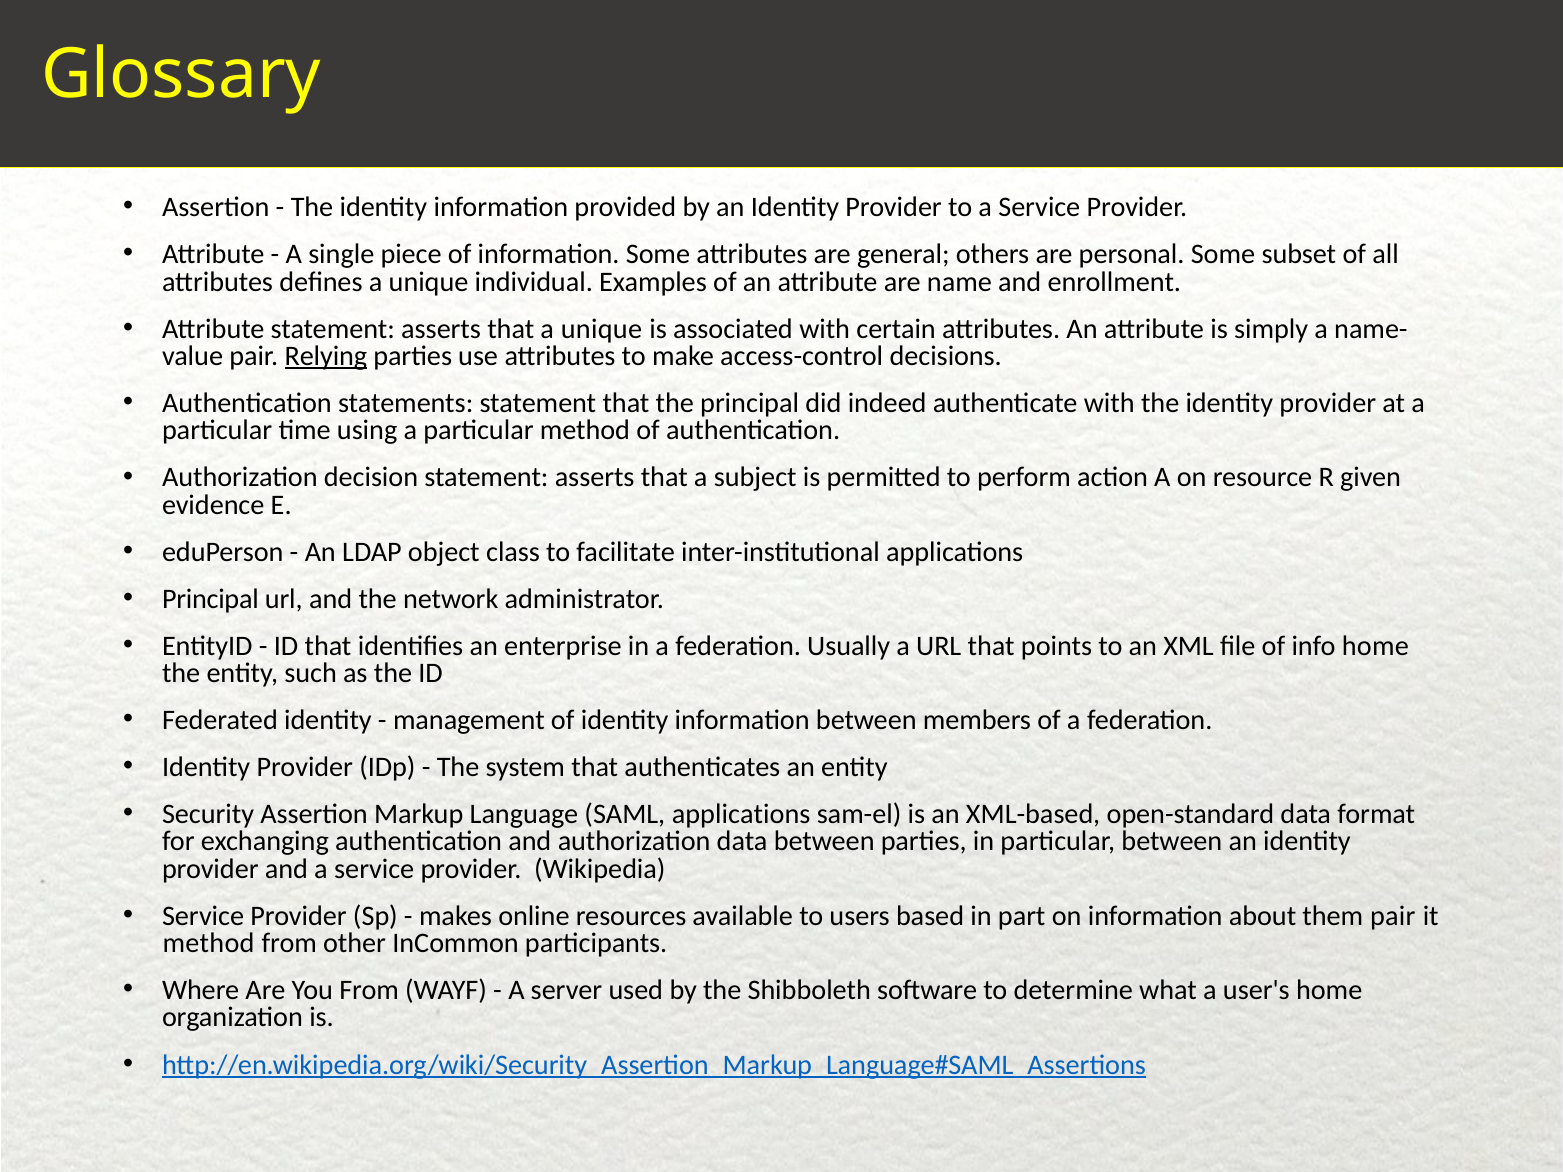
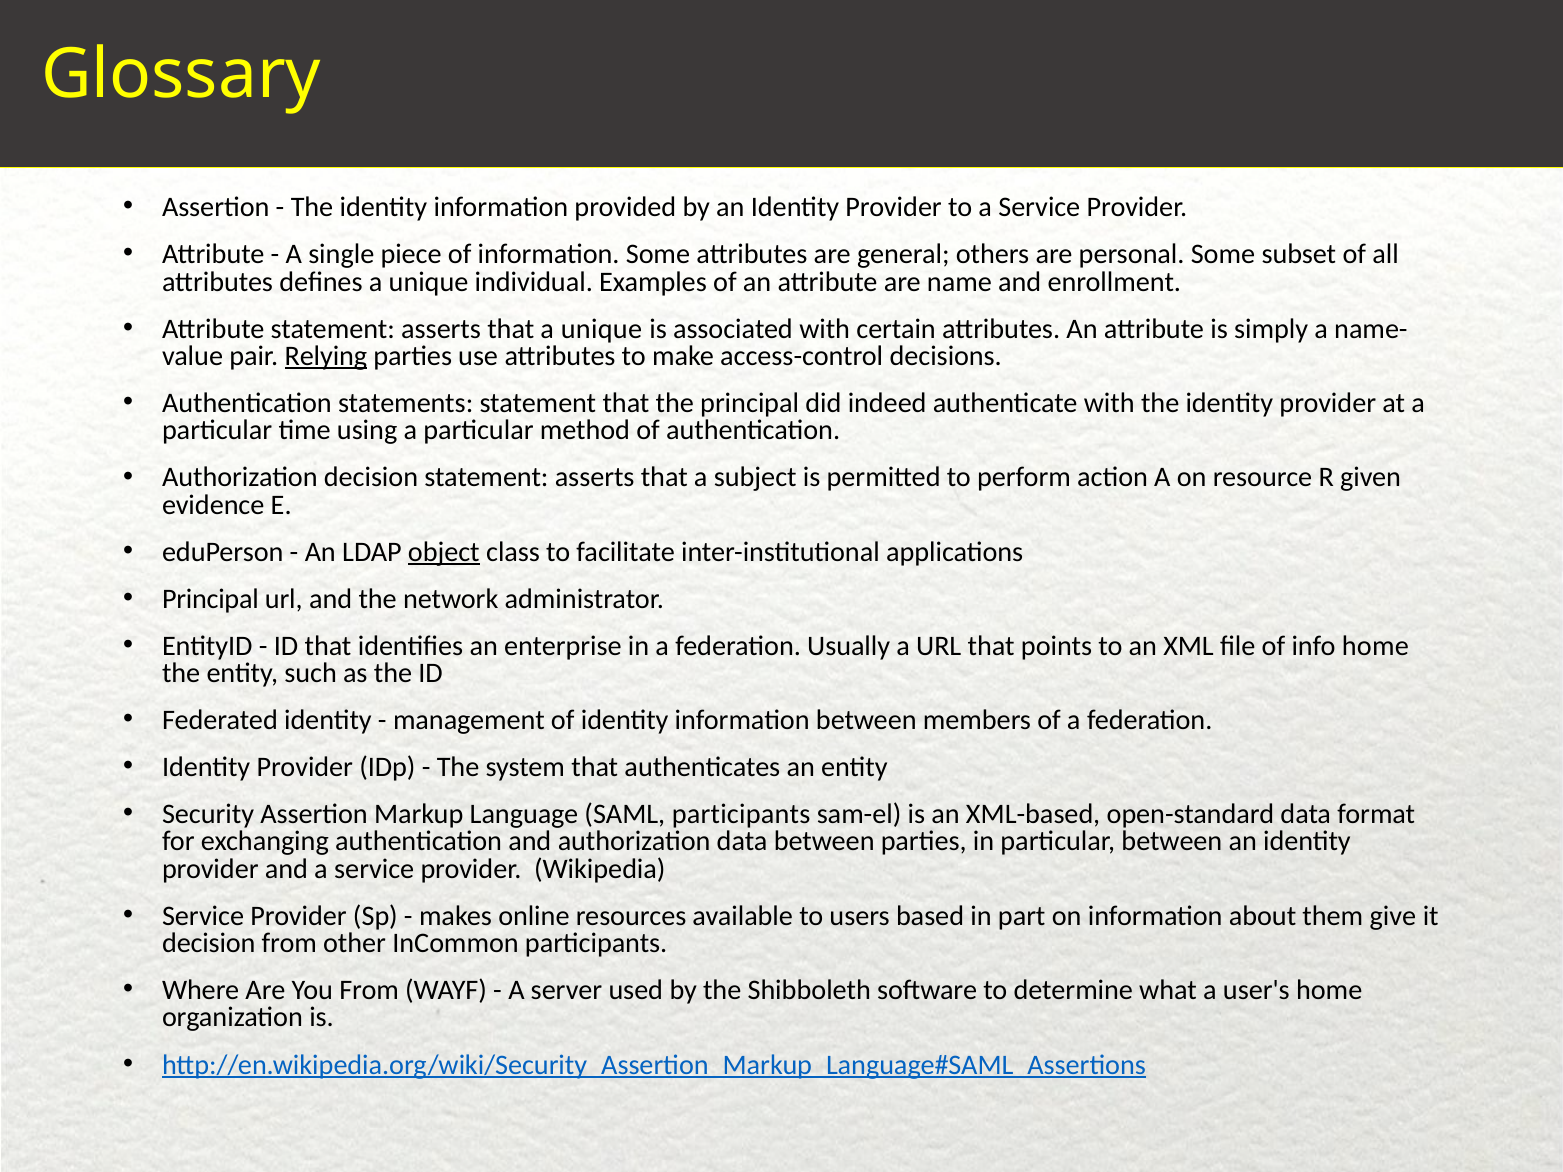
object underline: none -> present (444, 552)
SAML applications: applications -> participants (741, 814)
them pair: pair -> give (1393, 916)
method: method -> decision (209, 943)
